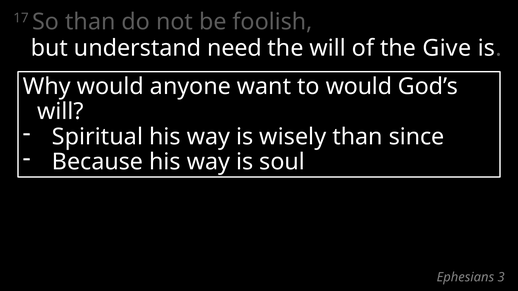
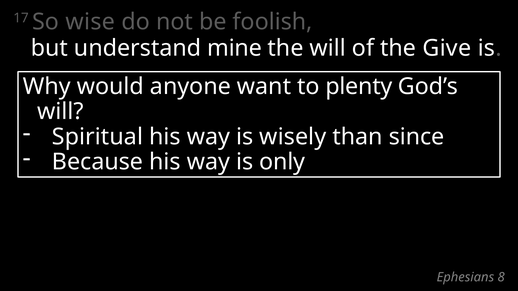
So than: than -> wise (90, 22)
need: need -> mine (234, 48)
to would: would -> plenty (359, 87)
soul: soul -> only (282, 162)
3: 3 -> 8 (501, 278)
